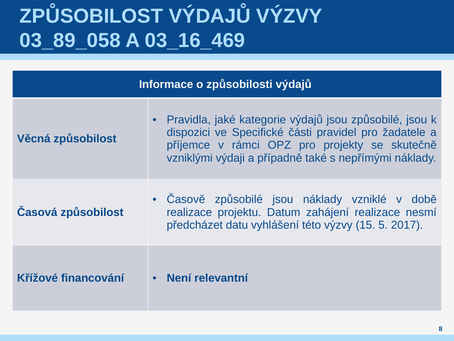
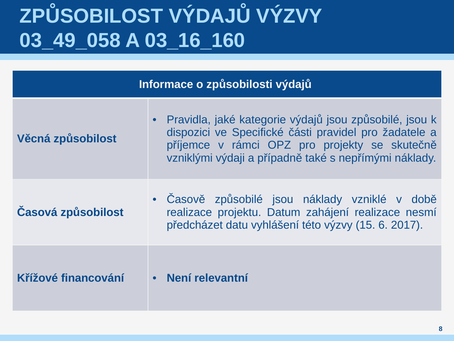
03_89_058: 03_89_058 -> 03_49_058 (70, 40)
03_16_469: 03_16_469 -> 03_16_160 (195, 40)
5: 5 -> 6 (383, 225)
